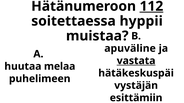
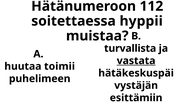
112 underline: present -> none (151, 6)
apuväline: apuväline -> turvallista (130, 49)
melaa: melaa -> toimii (60, 67)
